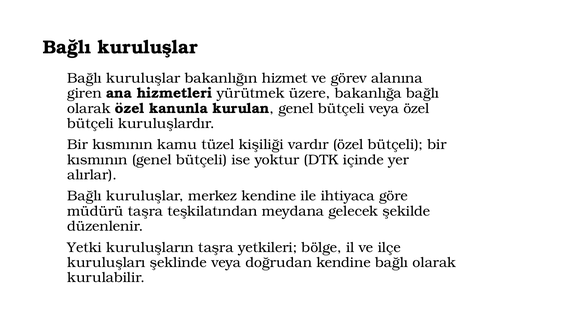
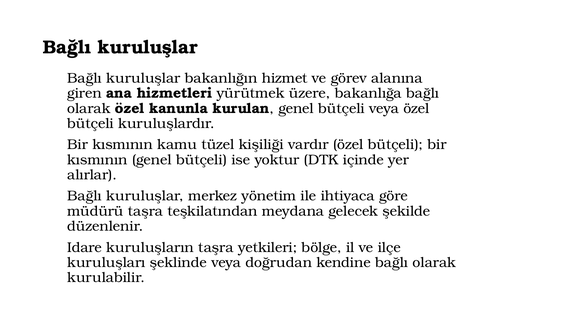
merkez kendine: kendine -> yönetim (269, 196)
Yetki: Yetki -> Idare (85, 247)
